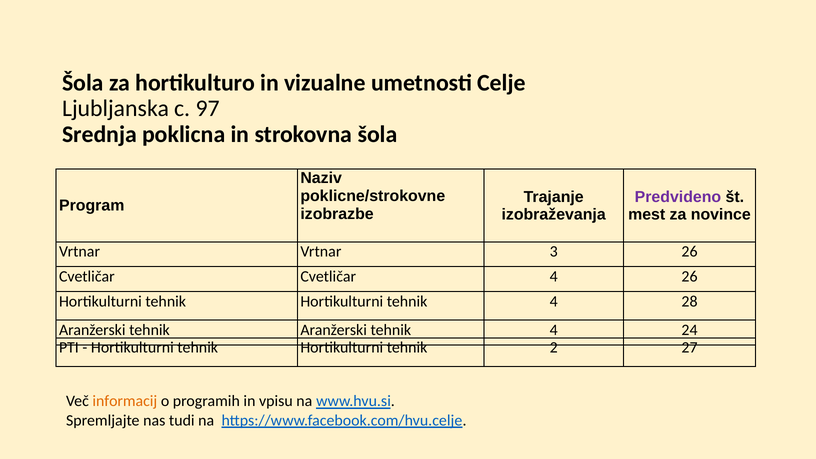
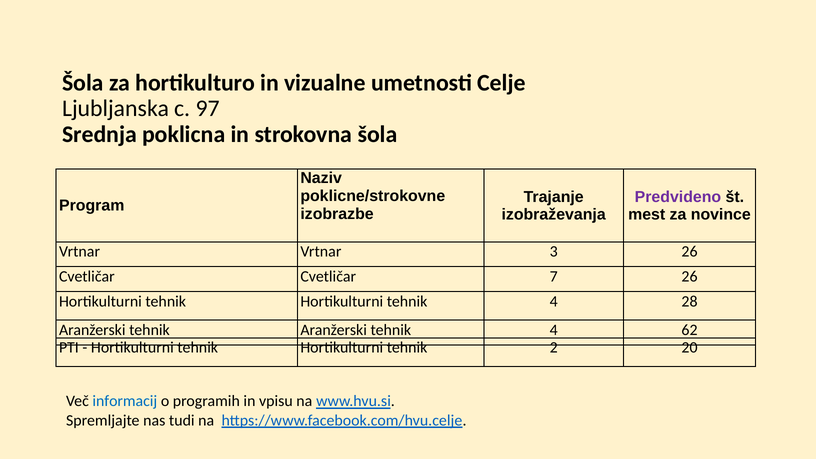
Cvetličar 4: 4 -> 7 (554, 277)
24: 24 -> 62 (690, 330)
27: 27 -> 20 (690, 348)
informacij colour: orange -> blue (125, 401)
